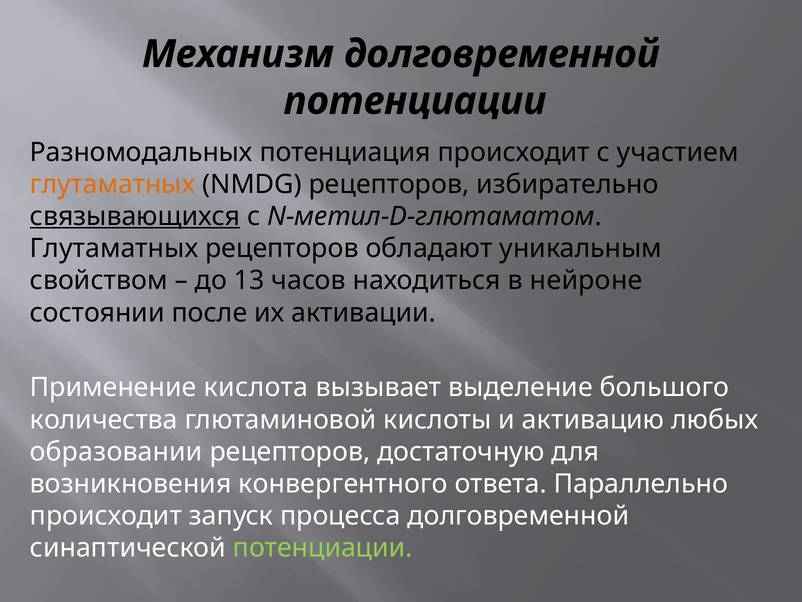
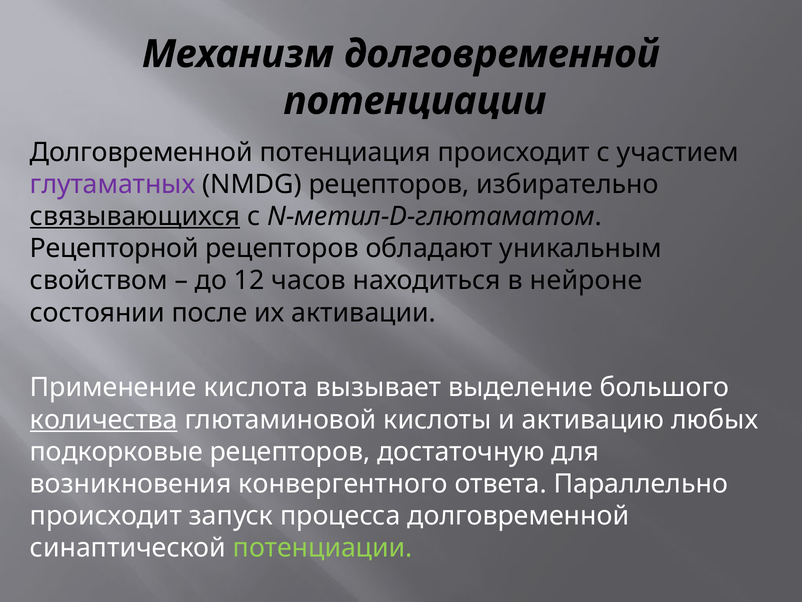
Разномодальных: Разномодальных -> Долговременной (141, 152)
глутаматных colour: orange -> purple (113, 184)
Глутаматных: Глутаматных -> Рецепторной (114, 248)
13: 13 -> 12 (249, 280)
количества underline: none -> present (104, 419)
образовании: образовании -> подкорковые (116, 451)
